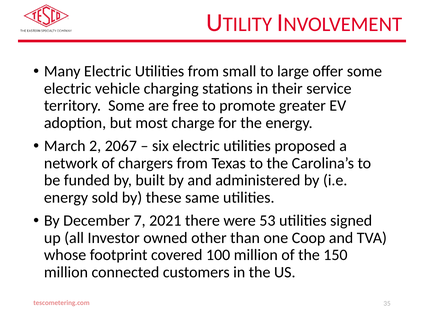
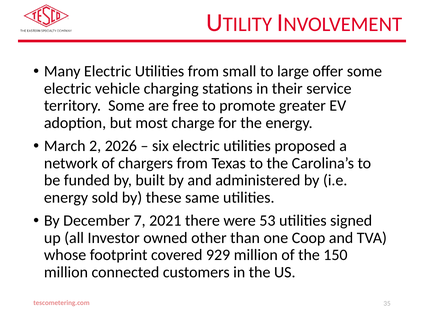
2067: 2067 -> 2026 (121, 146)
100: 100 -> 929 (218, 255)
